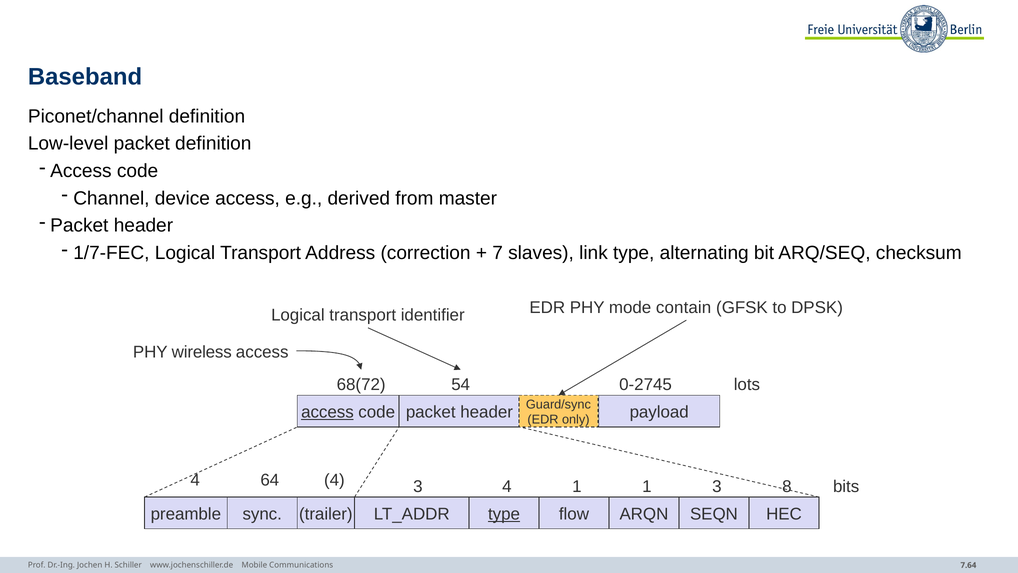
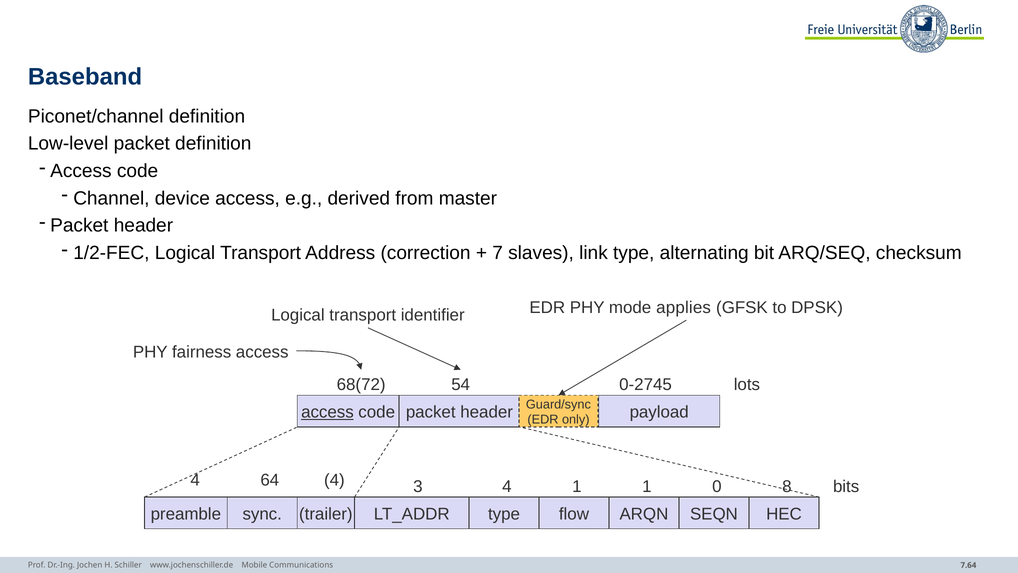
1/7-FEC: 1/7-FEC -> 1/2-FEC (111, 253)
contain: contain -> applies (684, 307)
wireless: wireless -> fairness (202, 352)
1 3: 3 -> 0 (717, 486)
type underline: present -> none (504, 514)
